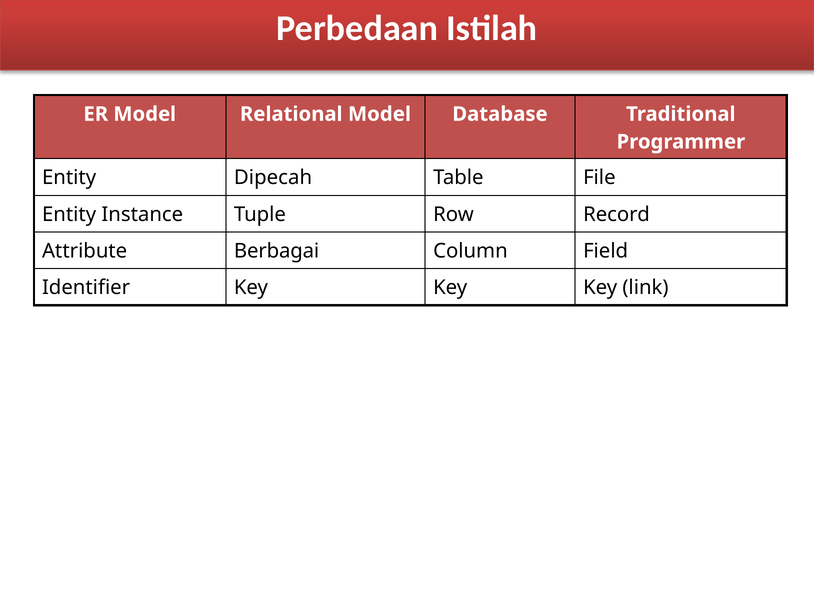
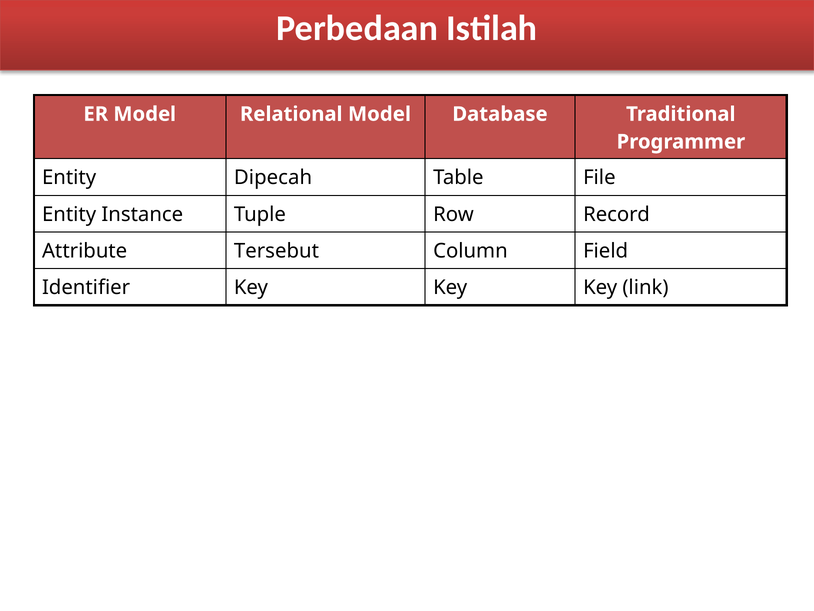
Berbagai: Berbagai -> Tersebut (276, 251)
